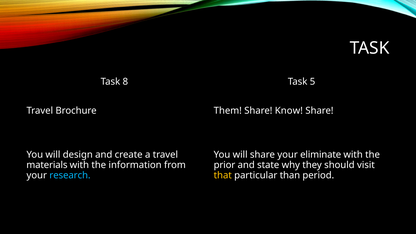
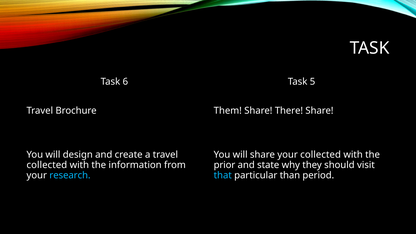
8: 8 -> 6 (125, 82)
Know: Know -> There (289, 111)
your eliminate: eliminate -> collected (321, 155)
materials: materials -> collected (47, 165)
that colour: yellow -> light blue (223, 175)
